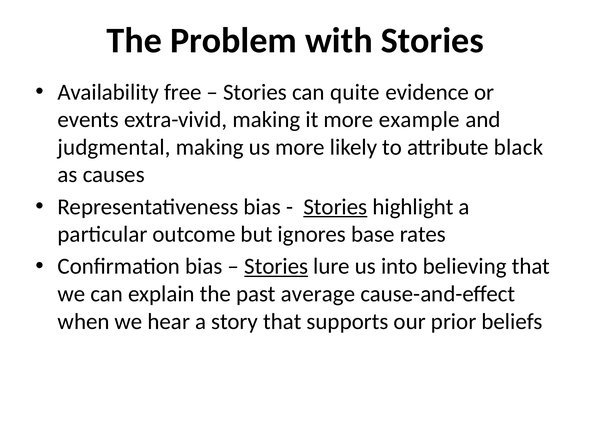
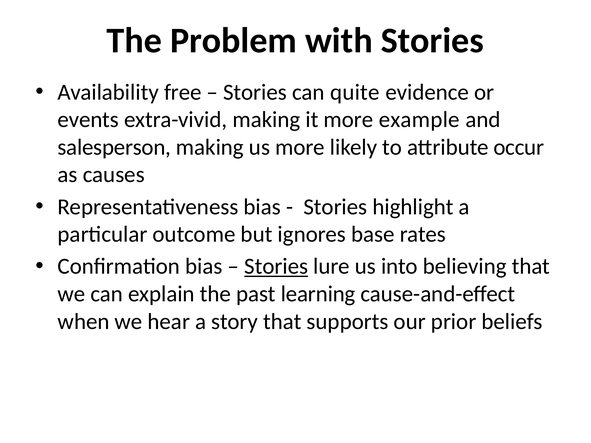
judgmental: judgmental -> salesperson (114, 147)
black: black -> occur (519, 147)
Stories underline: present -> none (335, 207)
average: average -> learning (318, 294)
